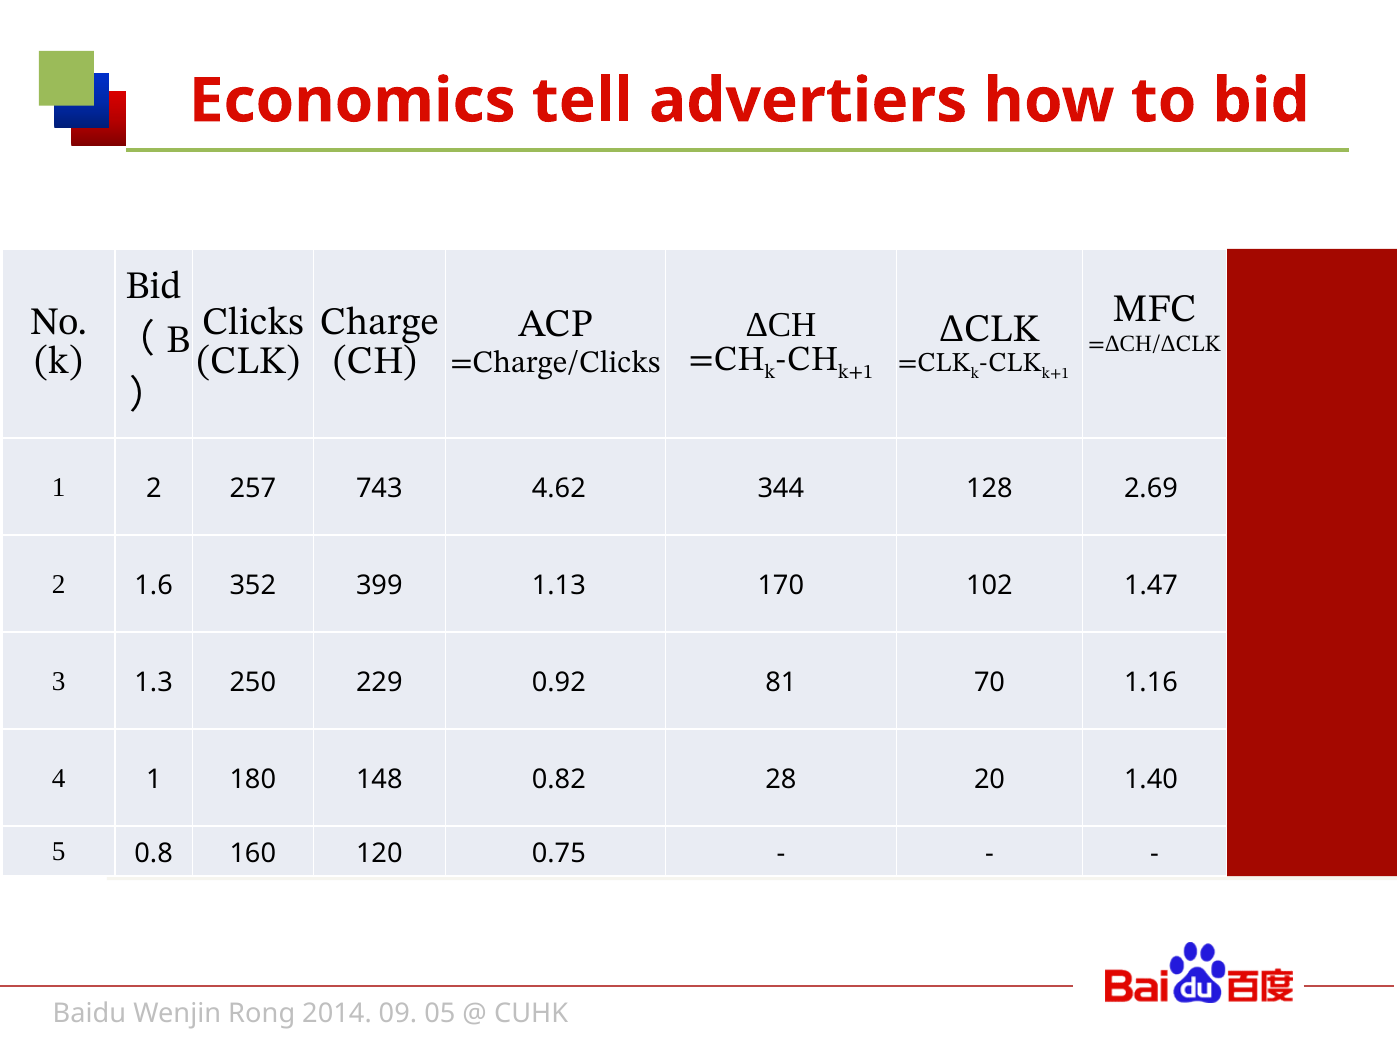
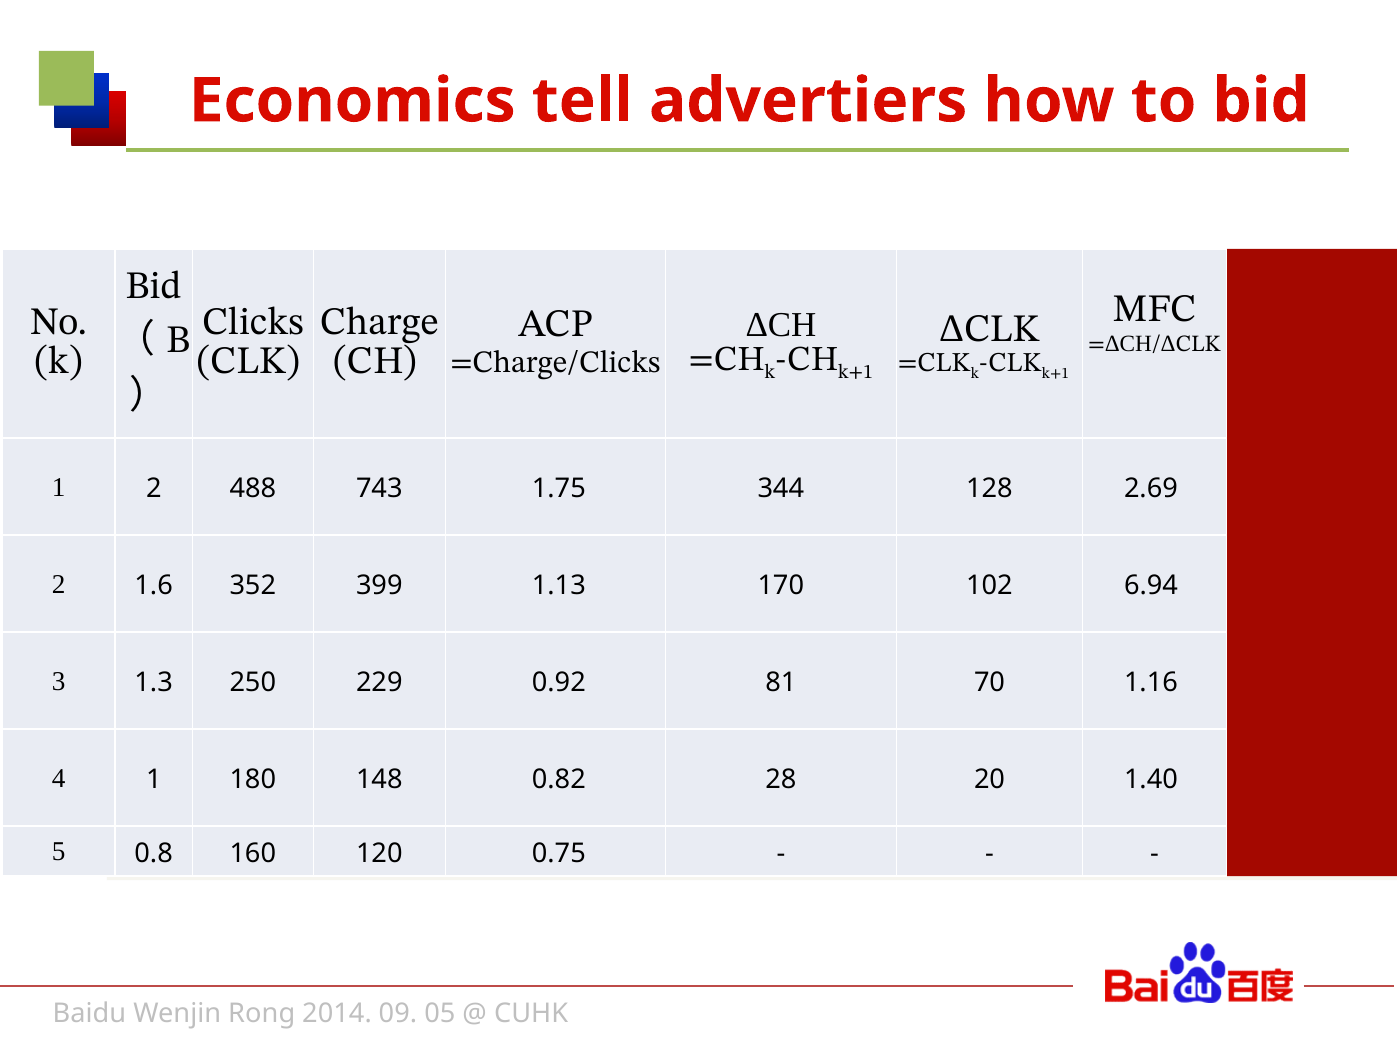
257: 257 -> 488 (253, 489)
4.62: 4.62 -> 1.75 (559, 489)
1.47: 1.47 -> 6.94 (1151, 586)
